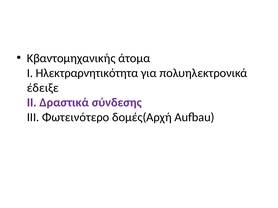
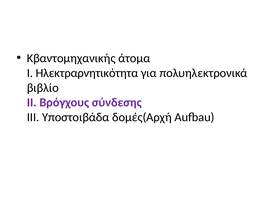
έδειξε: έδειξε -> βιβλίο (43, 88)
Δραστικά: Δραστικά -> Βρόγχους (64, 103)
Φωτεινότερο: Φωτεινότερο -> Υποστοιβάδα (76, 118)
